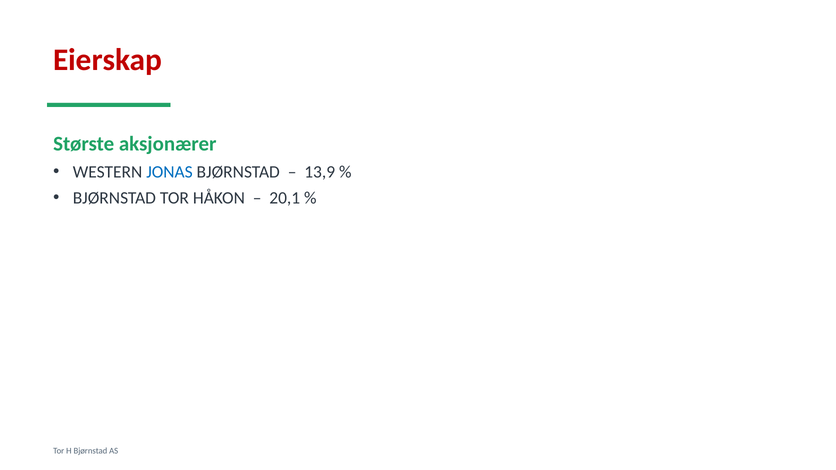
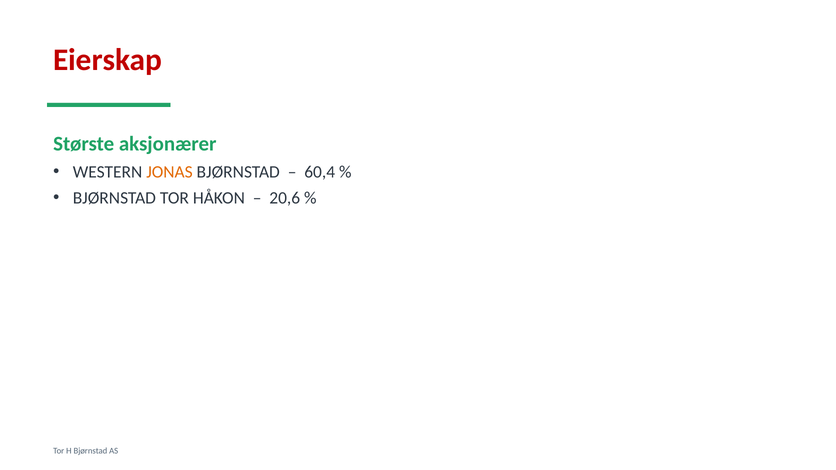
JONAS colour: blue -> orange (169, 172)
13,9: 13,9 -> 60,4 (320, 172)
20,1: 20,1 -> 20,6 (285, 198)
